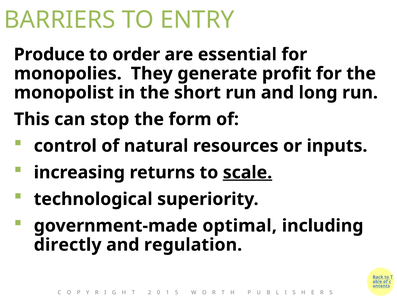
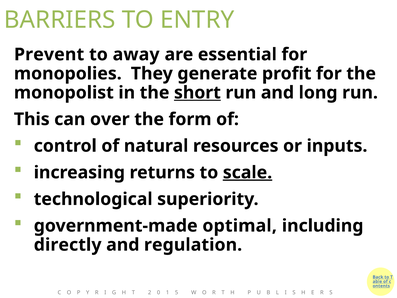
Produce: Produce -> Prevent (49, 54)
order: order -> away (136, 54)
short underline: none -> present (197, 93)
stop: stop -> over (110, 119)
